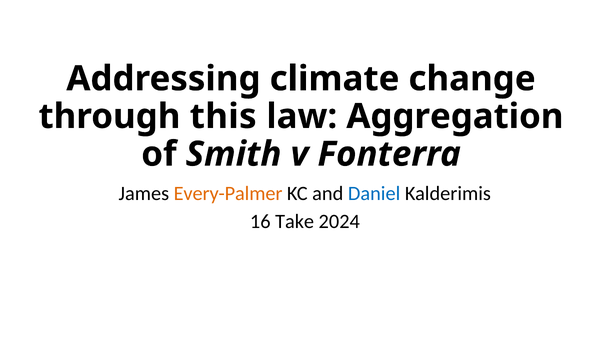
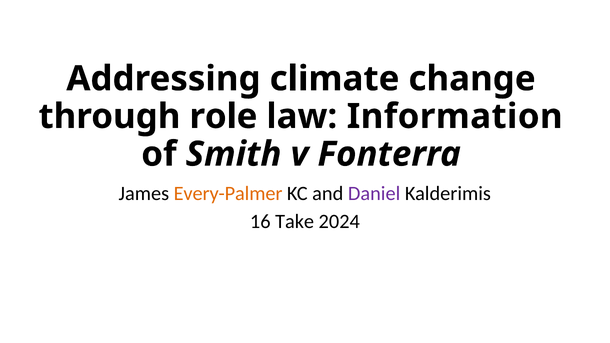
this: this -> role (223, 116)
Aggregation: Aggregation -> Information (455, 116)
Daniel colour: blue -> purple (374, 193)
